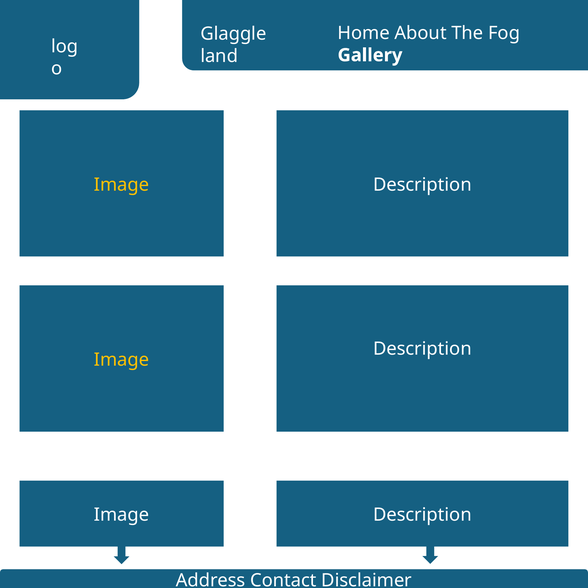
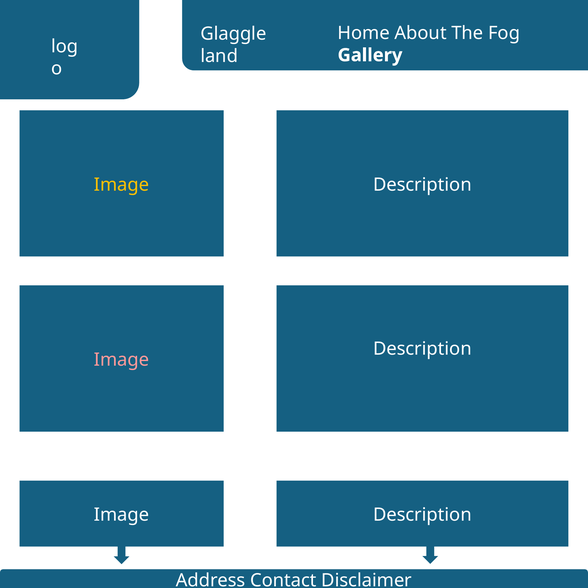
Image colour: yellow -> pink (122, 360)
